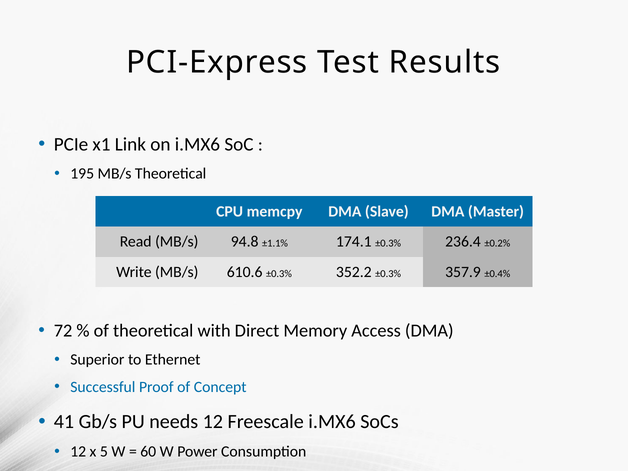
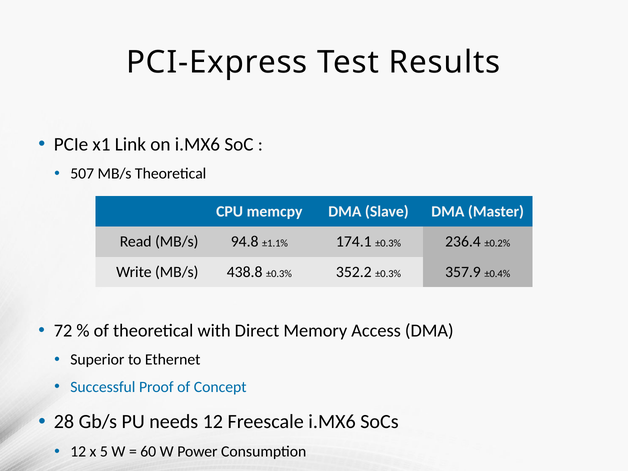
195: 195 -> 507 (82, 174)
610.6: 610.6 -> 438.8 (245, 272)
41: 41 -> 28 (64, 422)
